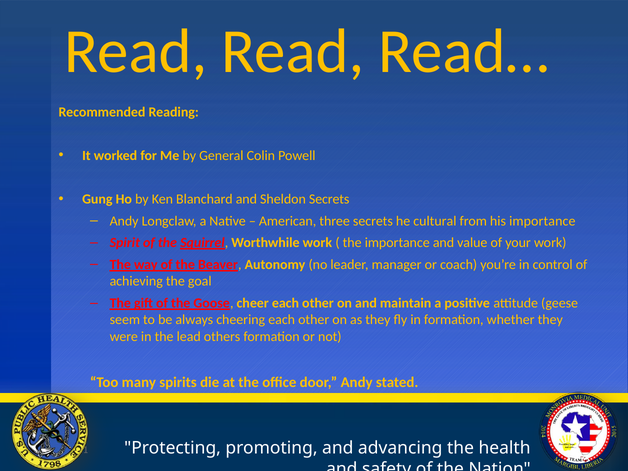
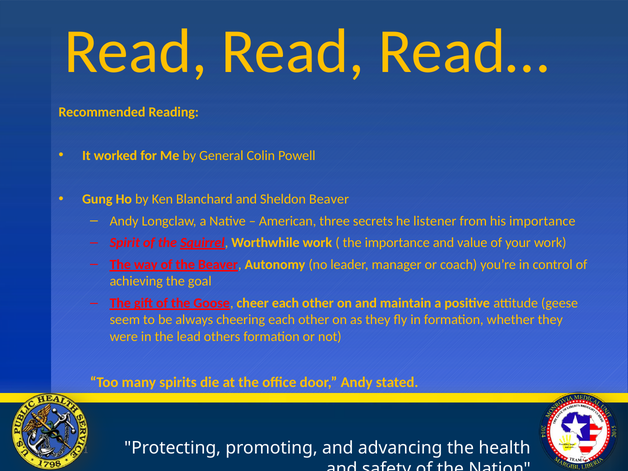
Sheldon Secrets: Secrets -> Beaver (329, 199)
cultural: cultural -> listener (435, 221)
